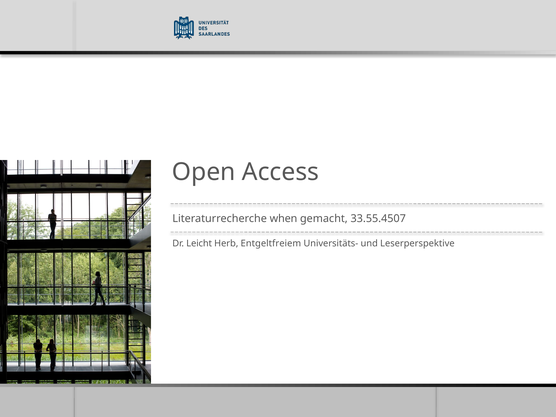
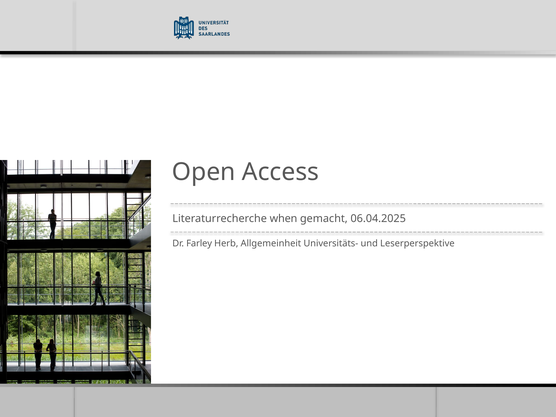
33.55.4507: 33.55.4507 -> 06.04.2025 (378, 219)
Leicht: Leicht -> Farley (199, 243)
Entgeltfreiem: Entgeltfreiem -> Allgemeinheit (271, 243)
